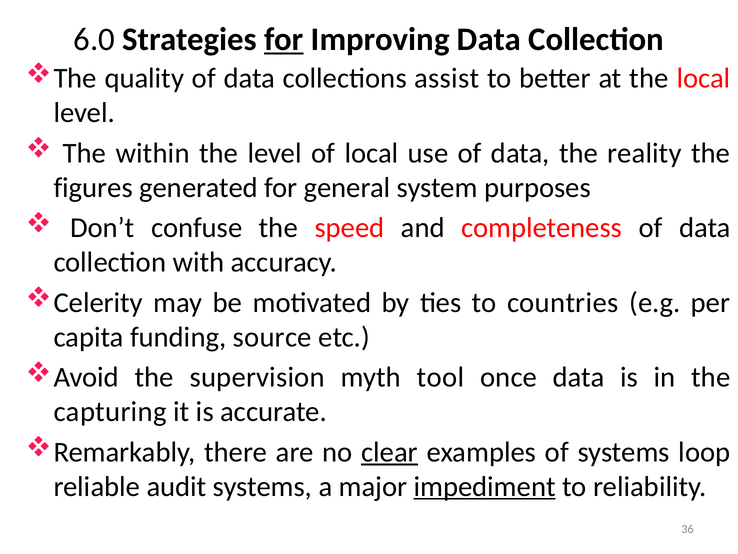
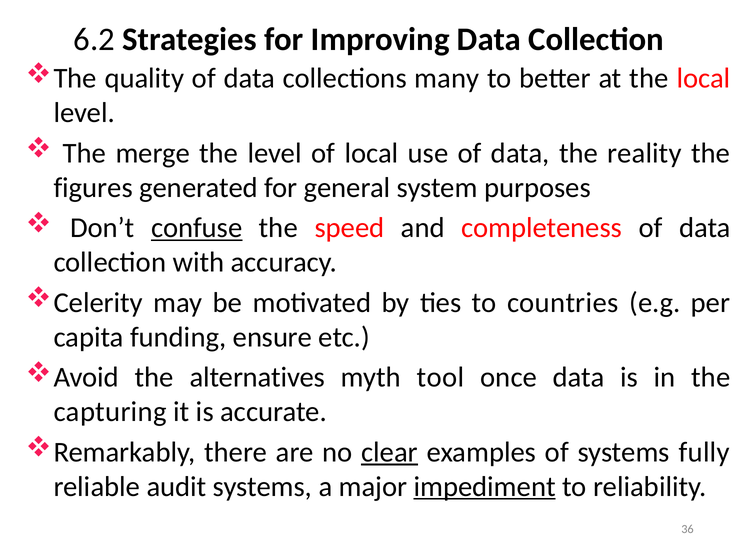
6.0: 6.0 -> 6.2 (94, 39)
for underline: present -> none (284, 39)
assist: assist -> many (447, 78)
within: within -> merge (153, 153)
confuse underline: none -> present (197, 228)
source: source -> ensure (273, 337)
supervision: supervision -> alternatives (257, 377)
loop: loop -> fully (704, 452)
